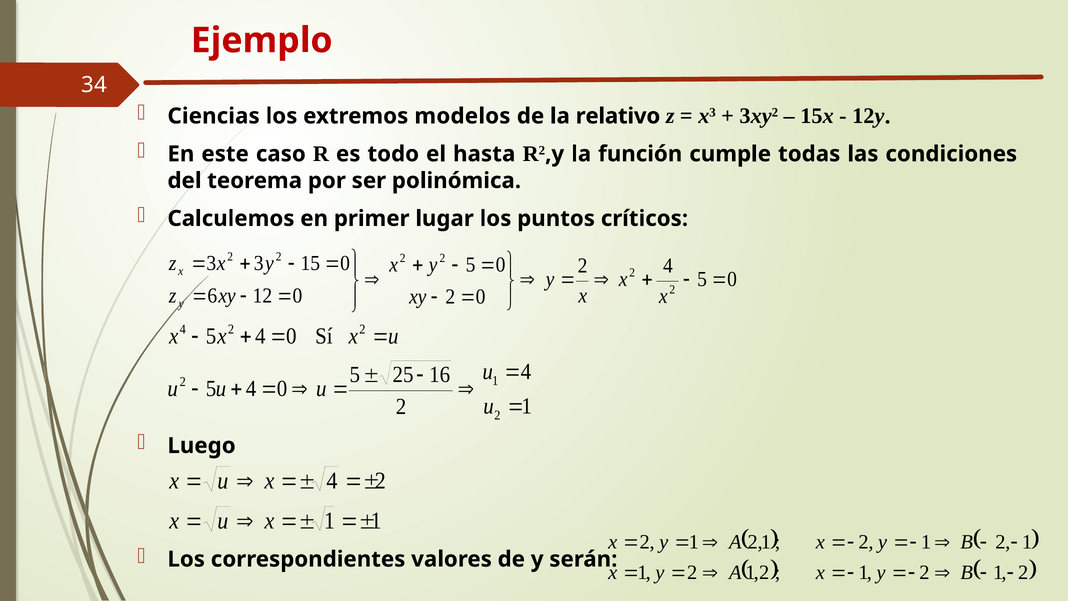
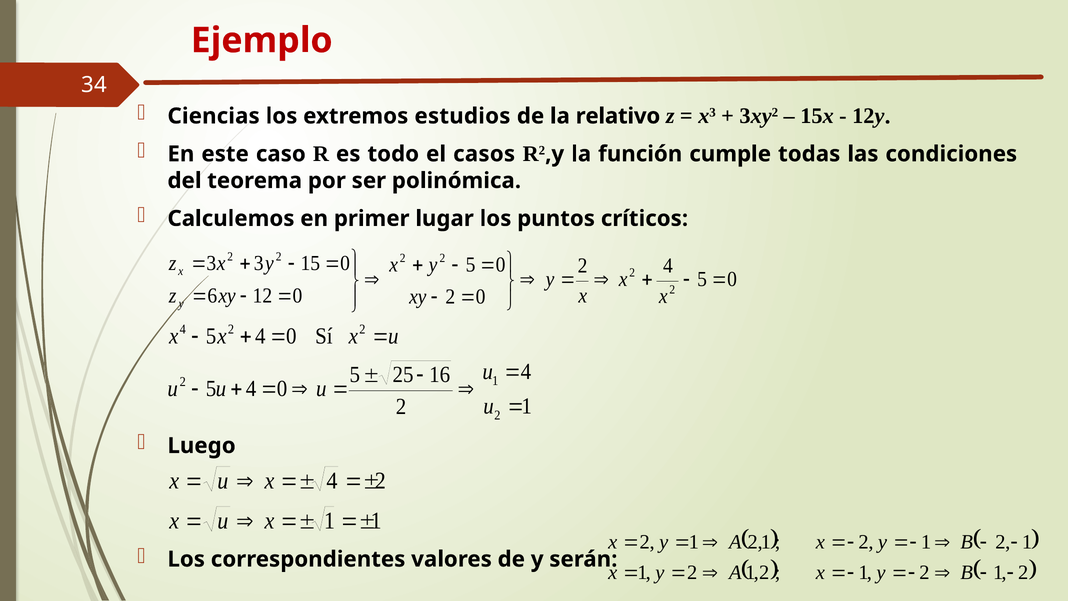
modelos: modelos -> estudios (462, 116)
hasta: hasta -> casos (484, 154)
